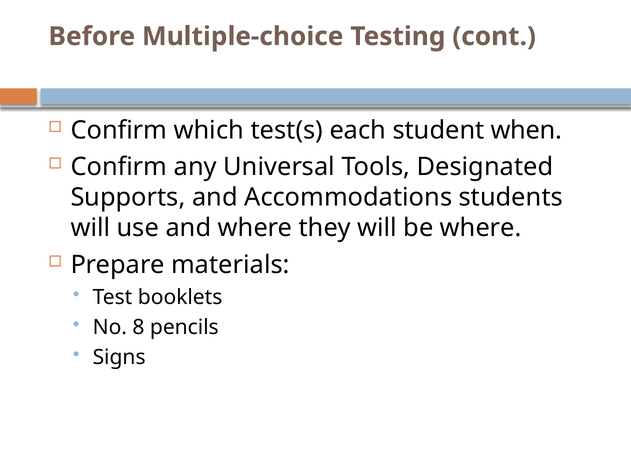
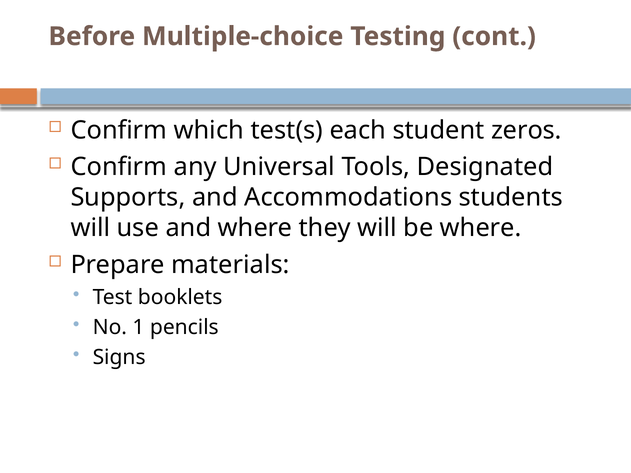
when: when -> zeros (526, 131)
8: 8 -> 1 (138, 327)
